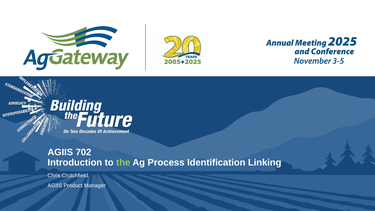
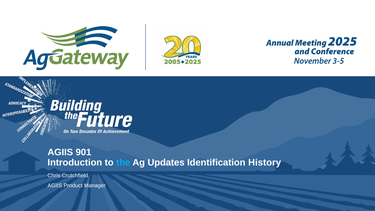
702: 702 -> 901 (83, 152)
the colour: light green -> light blue (123, 162)
Process: Process -> Updates (166, 162)
Linking: Linking -> History (265, 162)
